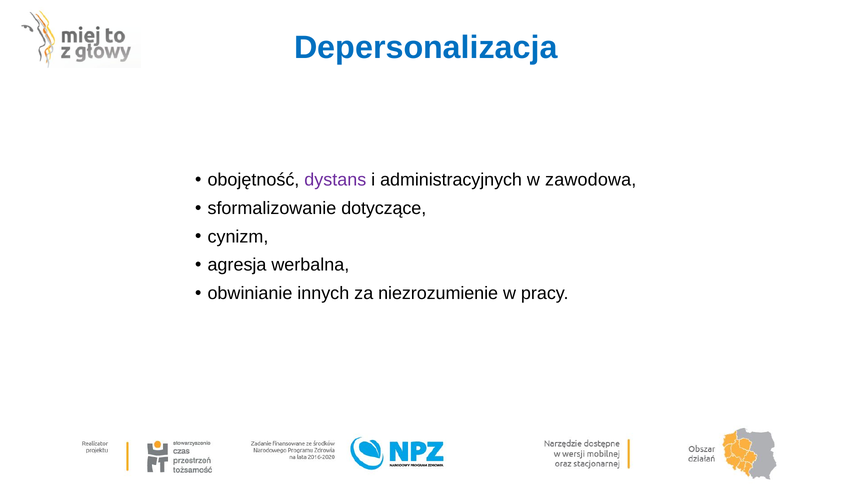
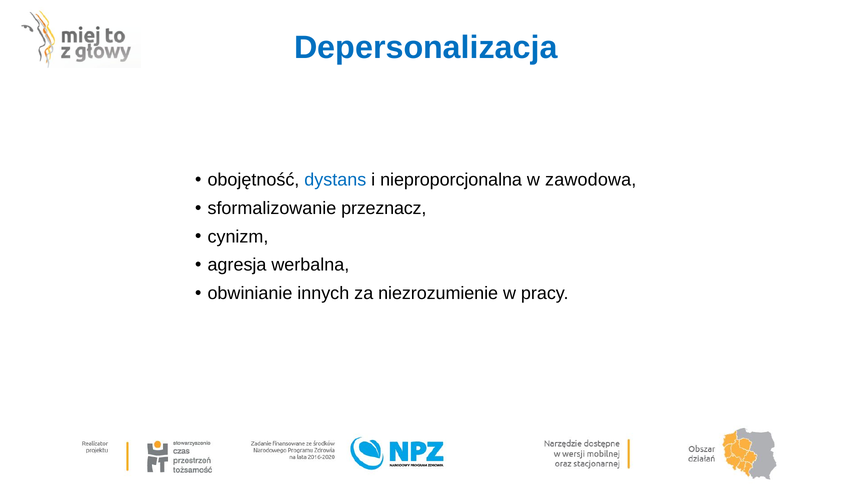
dystans colour: purple -> blue (335, 180)
administracyjnych: administracyjnych -> nieproporcjonalna (451, 180)
dotyczące: dotyczące -> przeznacz (384, 208)
